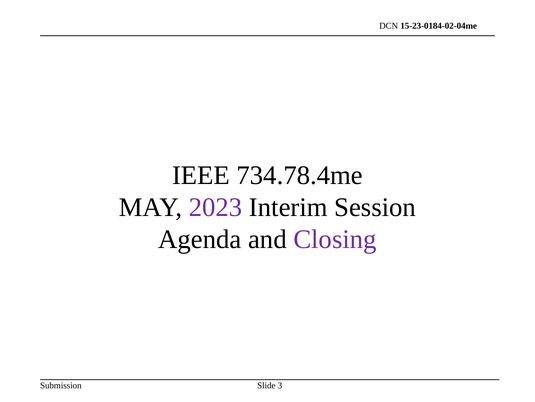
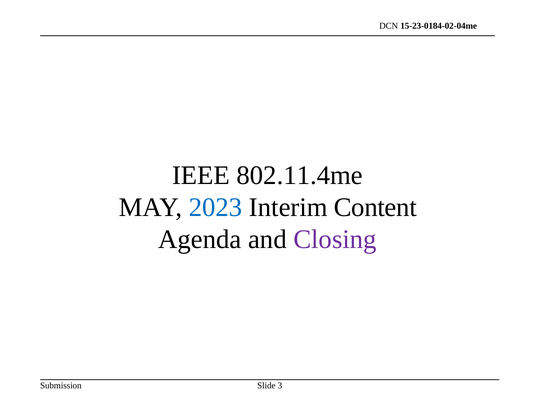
734.78.4me: 734.78.4me -> 802.11.4me (300, 175)
2023 colour: purple -> blue (215, 207)
Session: Session -> Content (375, 207)
